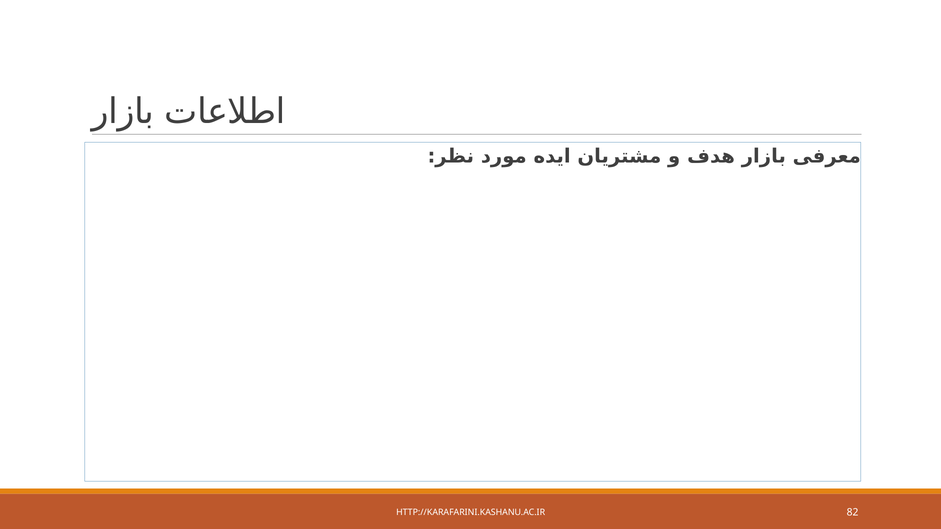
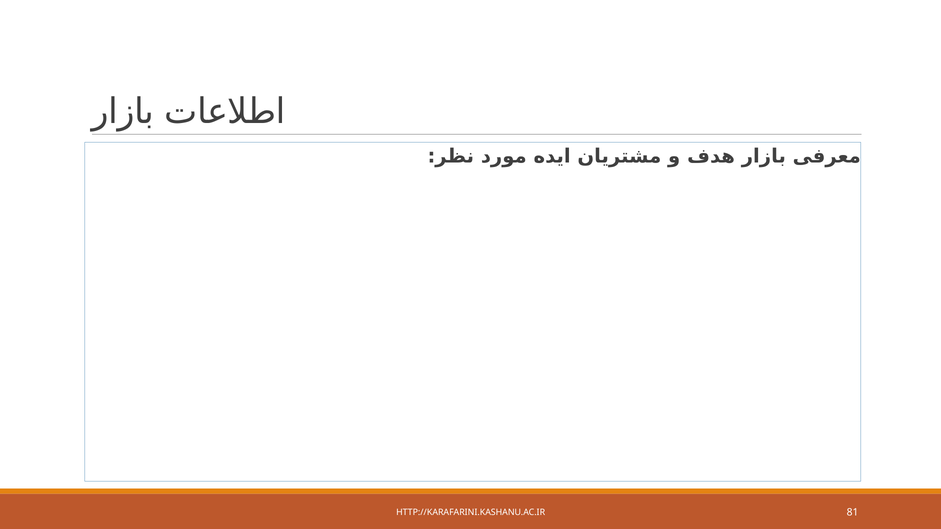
82: 82 -> 81 (853, 513)
